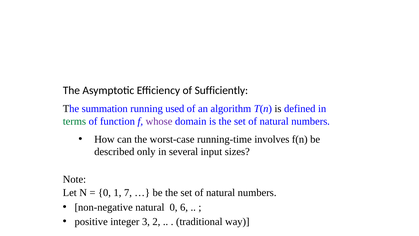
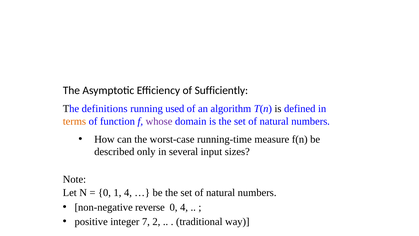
summation: summation -> definitions (105, 109)
terms colour: green -> orange (74, 121)
involves: involves -> measure (272, 139)
1 7: 7 -> 4 (128, 193)
non-negative natural: natural -> reverse (150, 207)
0 6: 6 -> 4 (184, 207)
3: 3 -> 7 (146, 221)
